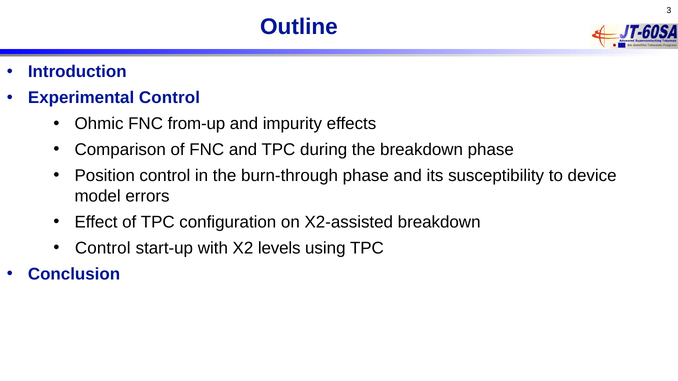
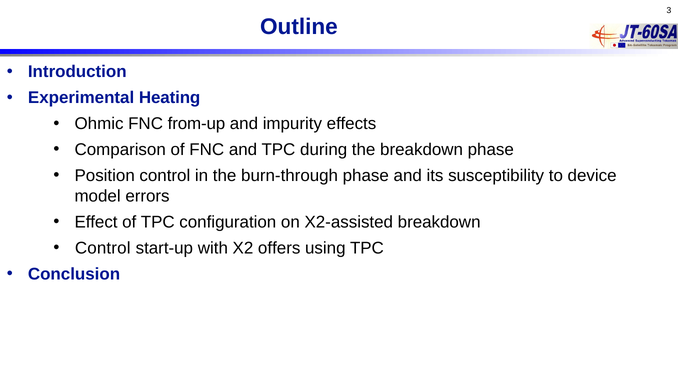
Experimental Control: Control -> Heating (170, 98)
levels: levels -> offers (279, 248)
